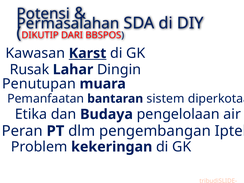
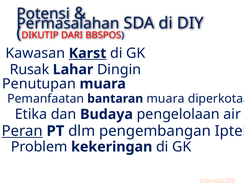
antara: antara -> sistem (152, 84)
bantaran sistem: sistem -> muara (166, 99)
Peran underline: none -> present (22, 131)
